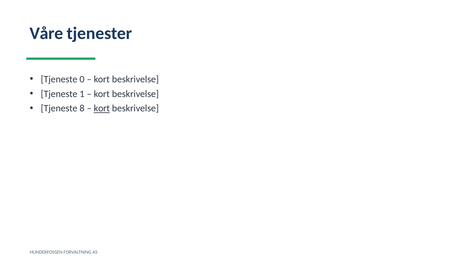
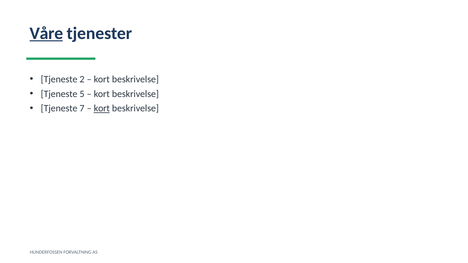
Våre underline: none -> present (46, 33)
0: 0 -> 2 (82, 79)
1: 1 -> 5 (82, 94)
8: 8 -> 7 (82, 109)
